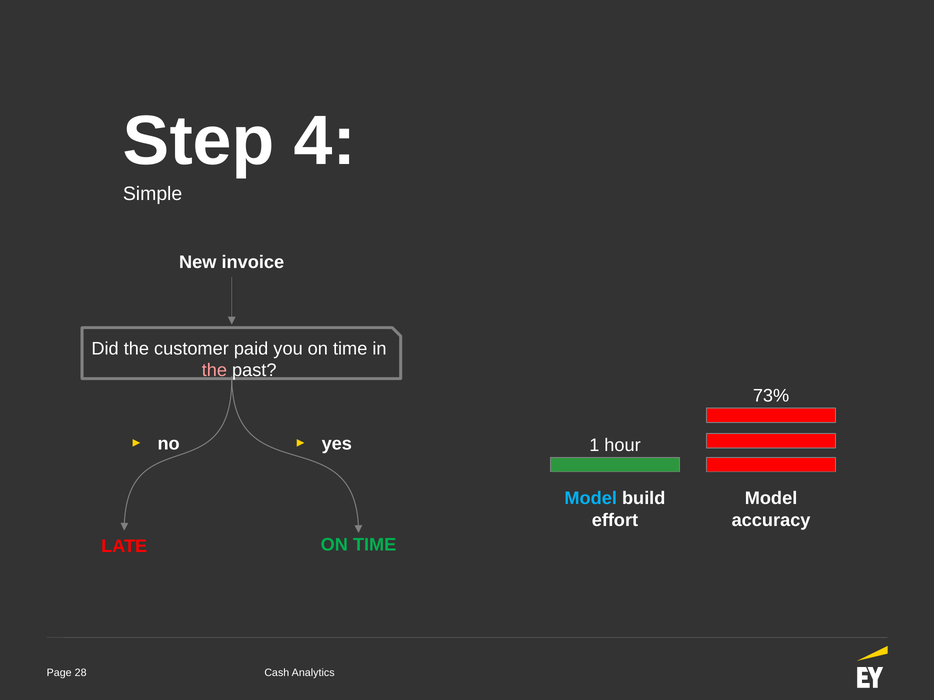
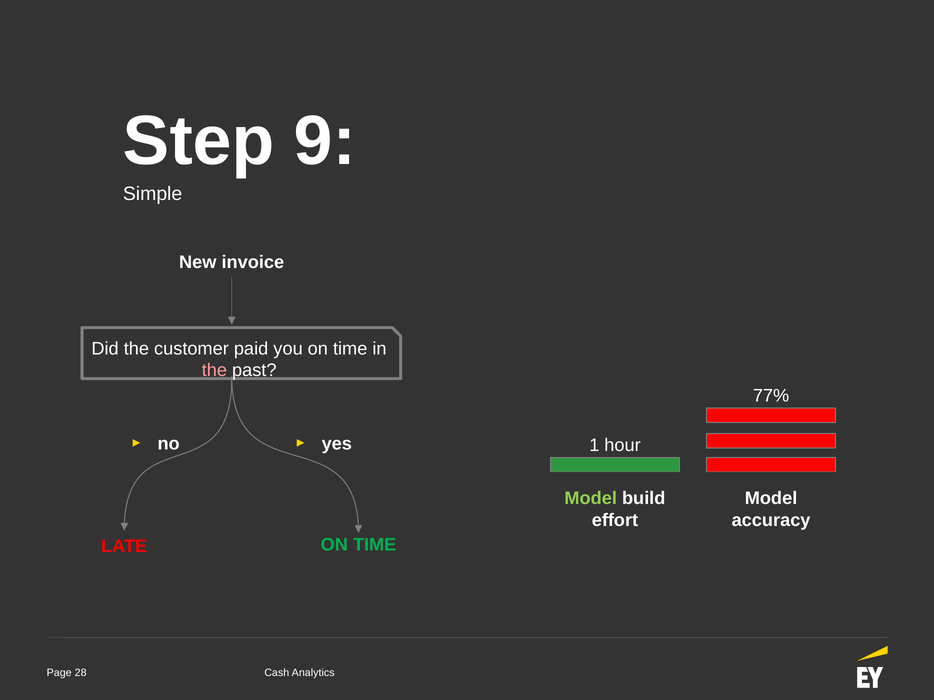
4: 4 -> 9 (325, 141)
73%: 73% -> 77% (771, 396)
Model colour: light blue -> light green (591, 499)
